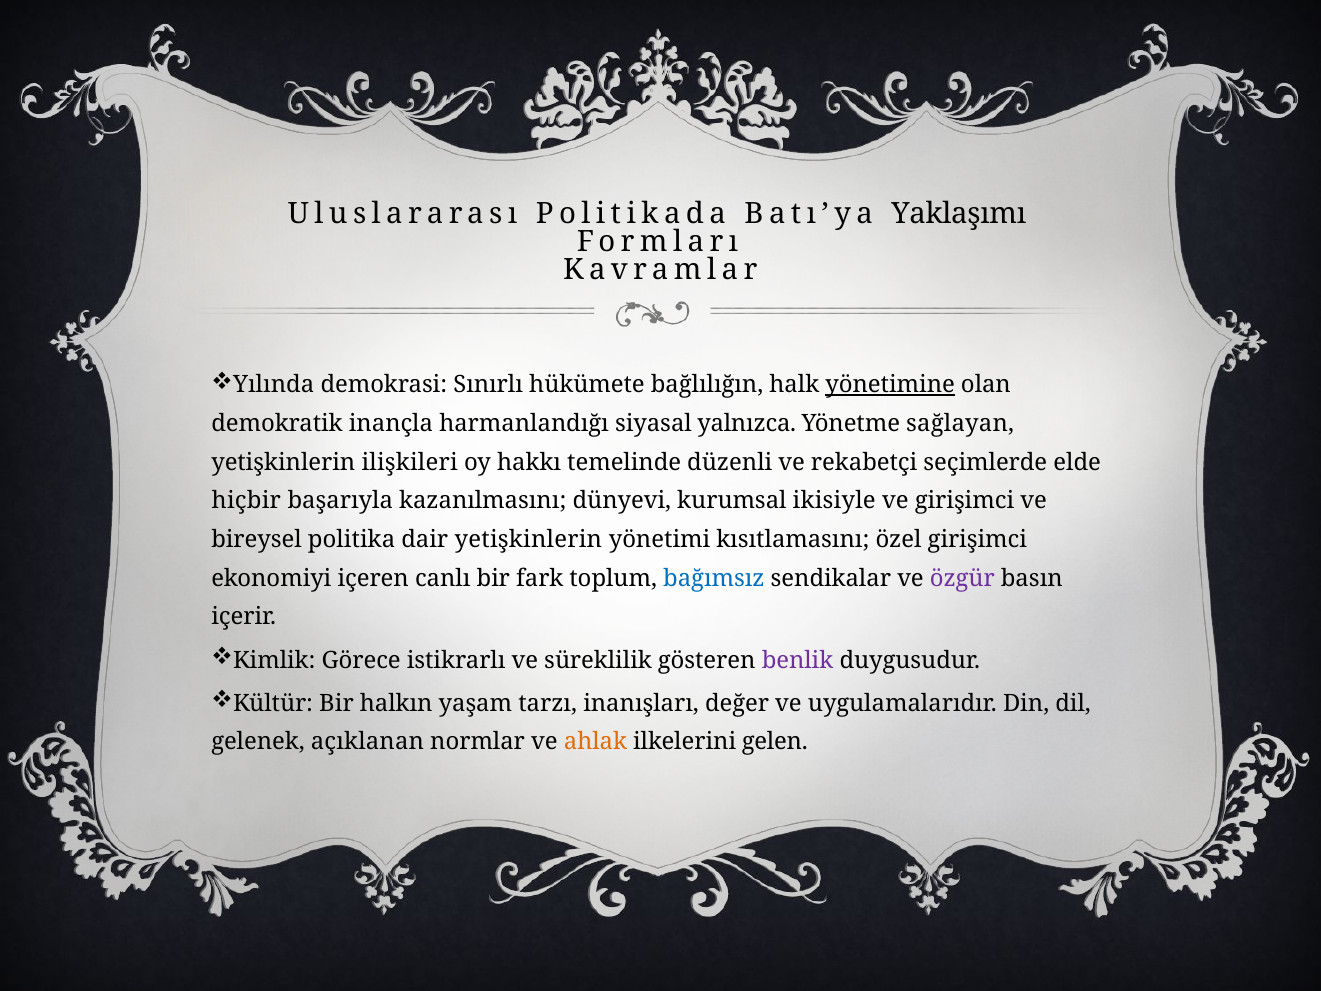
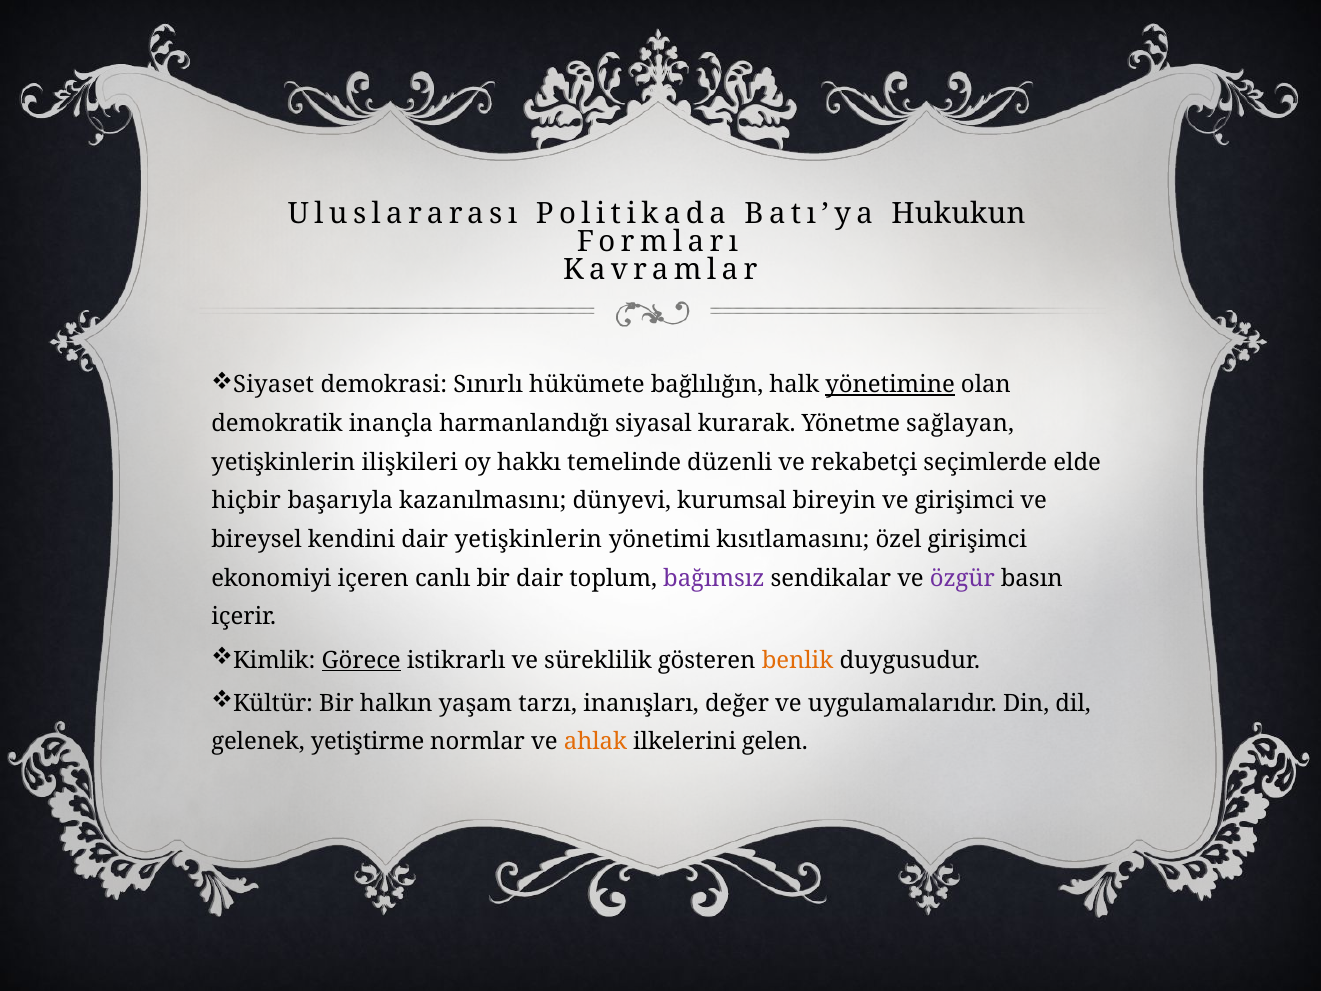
Yaklaşımı: Yaklaşımı -> Hukukun (958, 213)
Yılında: Yılında -> Siyaset (274, 385)
yalnızca: yalnızca -> kurarak (747, 423)
ikisiyle: ikisiyle -> bireyin (834, 501)
politika: politika -> kendini (352, 539)
bir fark: fark -> dair (540, 578)
bağımsız colour: blue -> purple (714, 578)
Görece underline: none -> present (361, 660)
benlik colour: purple -> orange (798, 660)
açıklanan: açıklanan -> yetiştirme (368, 742)
